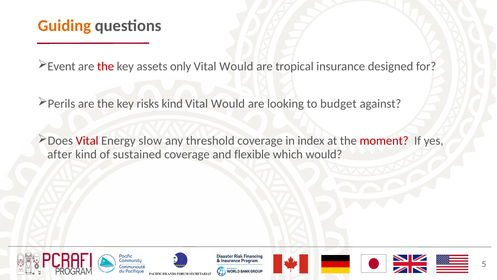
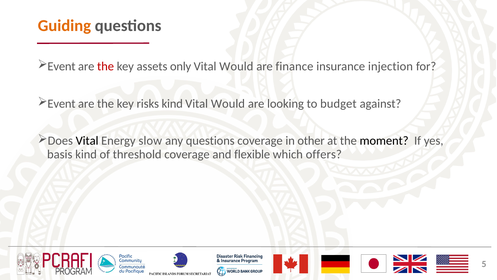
tropical: tropical -> finance (294, 66)
designed: designed -> injection (390, 66)
Perils: Perils -> Event (62, 103)
Vital colour: red -> black (87, 141)
any threshold: threshold -> questions (210, 141)
index: index -> other (311, 141)
moment colour: red -> black (384, 141)
after: after -> basis (60, 154)
sustained: sustained -> threshold (137, 154)
which would: would -> offers (324, 154)
